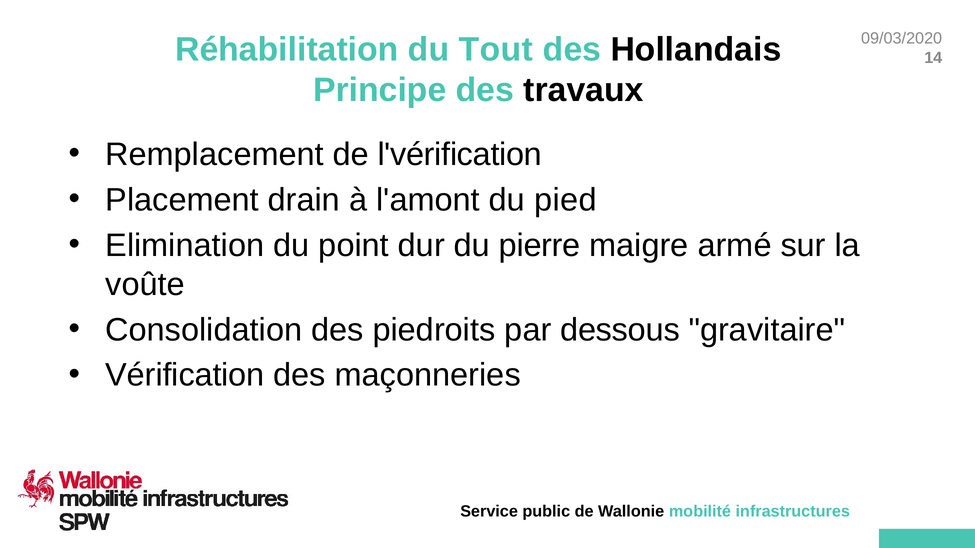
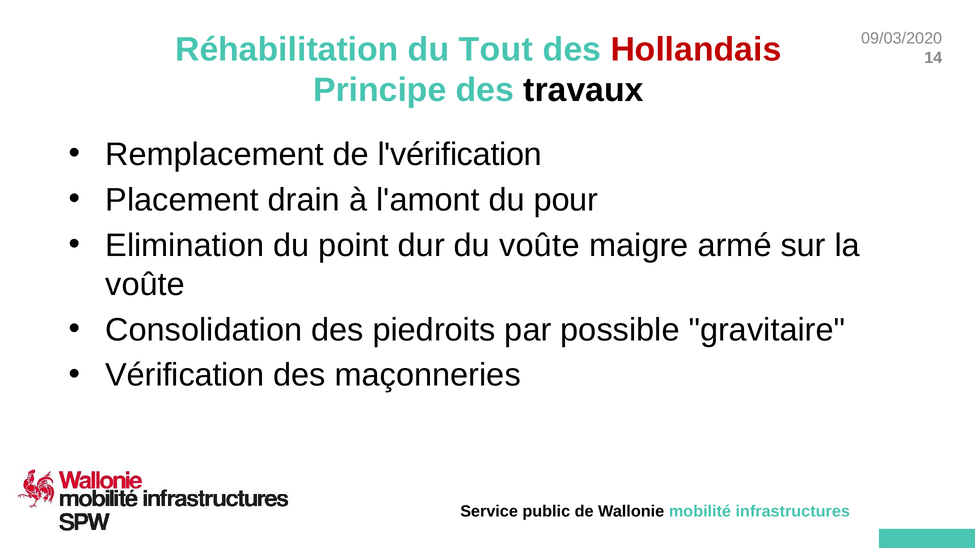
Hollandais colour: black -> red (696, 50)
pied: pied -> pour (566, 200)
du pierre: pierre -> voûte (539, 246)
dessous: dessous -> possible (620, 330)
